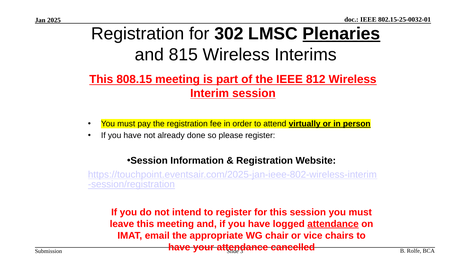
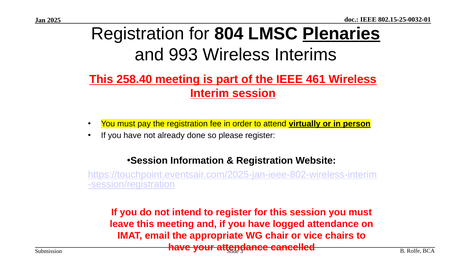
302: 302 -> 804 (229, 34)
815: 815 -> 993 (183, 55)
808.15: 808.15 -> 258.40 (134, 79)
812: 812 -> 461 (316, 79)
attendance underline: present -> none (333, 224)
